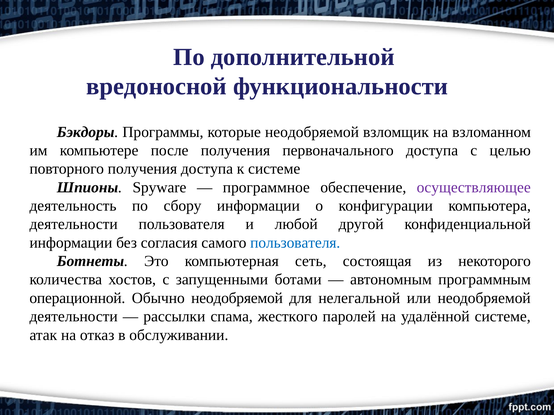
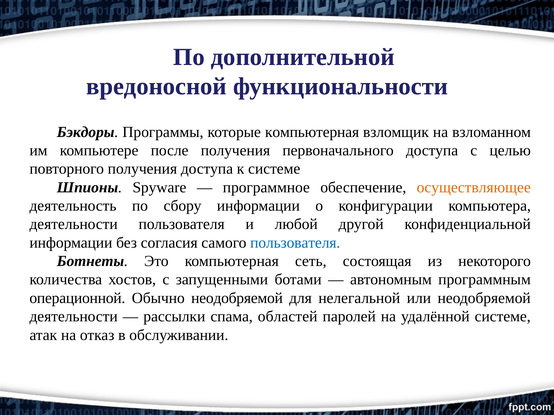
которые неодобряемой: неодобряемой -> компьютерная (312, 132)
осуществляющее colour: purple -> orange (474, 188)
жесткого: жесткого -> областей (288, 317)
